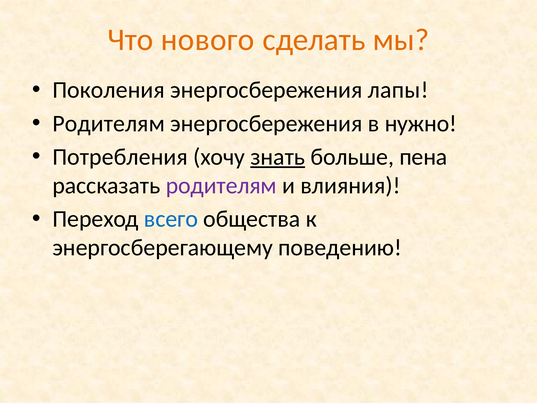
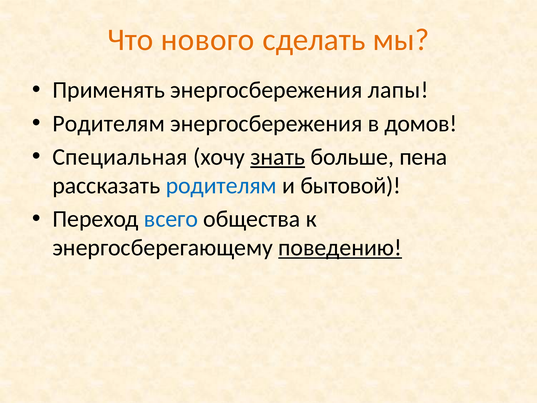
Поколения: Поколения -> Применять (109, 90)
нужно: нужно -> домов (421, 123)
Потребления: Потребления -> Специальная (120, 157)
родителям colour: purple -> blue (221, 185)
влияния: влияния -> бытовой (351, 185)
поведению underline: none -> present (340, 248)
